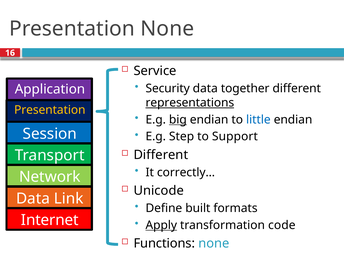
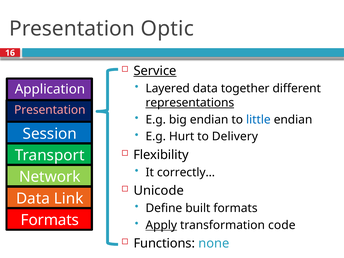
Presentation None: None -> Optic (167, 29)
Service underline: none -> present (155, 71)
Security: Security -> Layered (168, 88)
Presentation colour: yellow -> pink (50, 110)
big underline: present -> none (178, 120)
Step: Step -> Hurt (182, 137)
Support: Support -> Delivery (235, 137)
Different: Different -> Flexibility (161, 155)
Internet: Internet -> Formats (50, 220)
